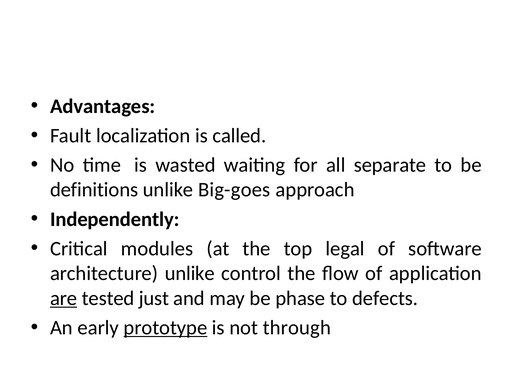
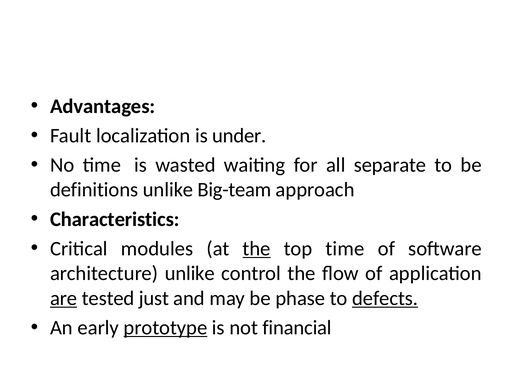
called: called -> under (239, 136)
Big-goes: Big-goes -> Big-team (234, 190)
Independently: Independently -> Characteristics (115, 219)
the underline: none -> present (257, 248)
top legal: legal -> time (345, 248)
defects underline: none -> present (385, 298)
through: through -> financial (297, 327)
